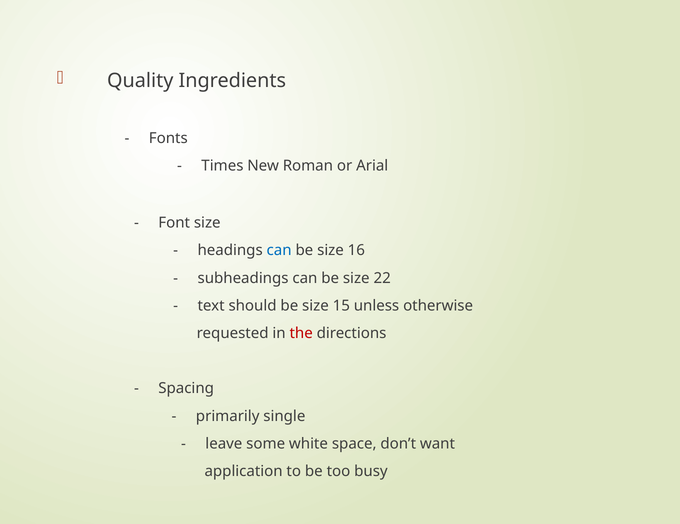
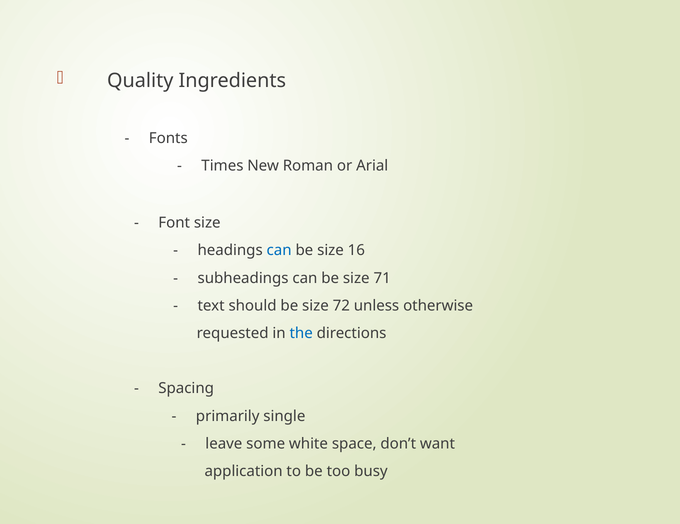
22: 22 -> 71 (382, 278)
15: 15 -> 72 (341, 305)
the colour: red -> blue (301, 333)
